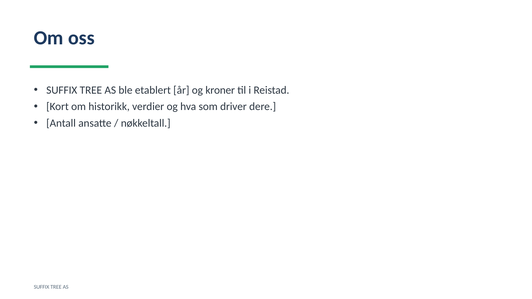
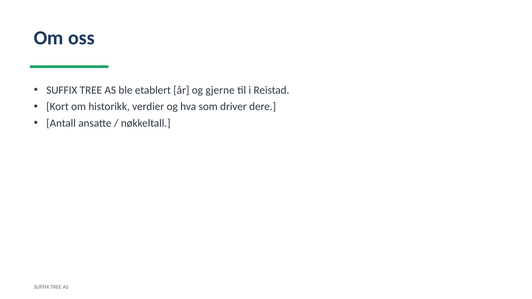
kroner: kroner -> gjerne (220, 90)
